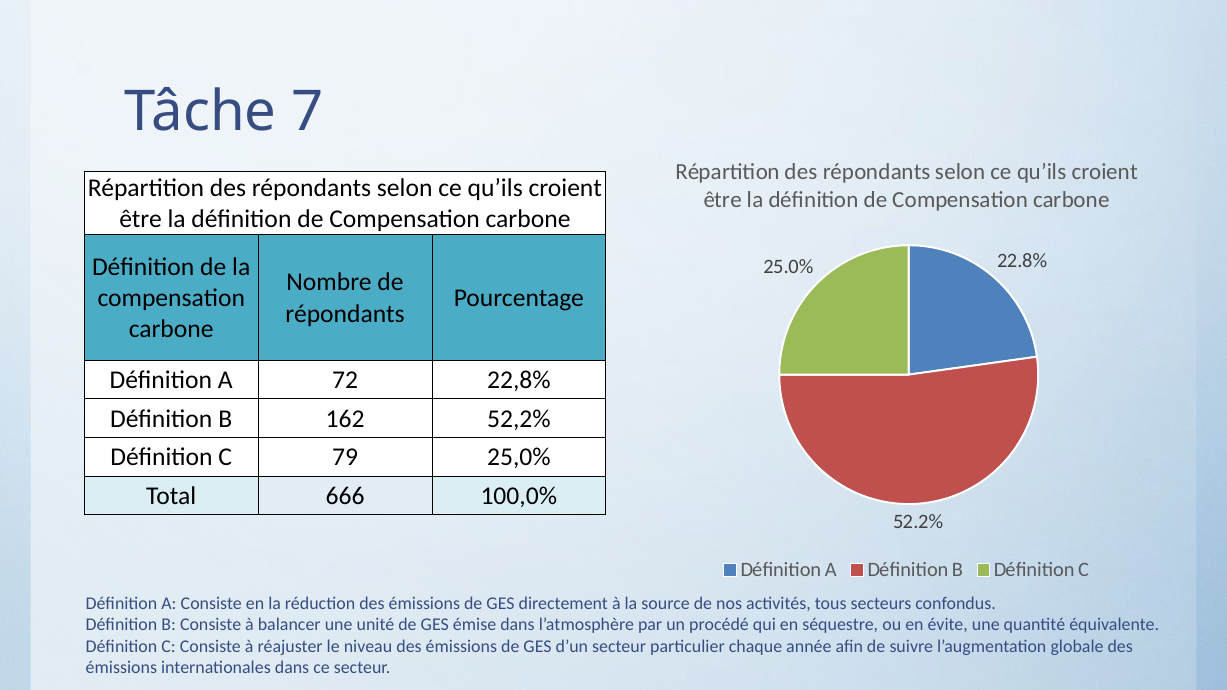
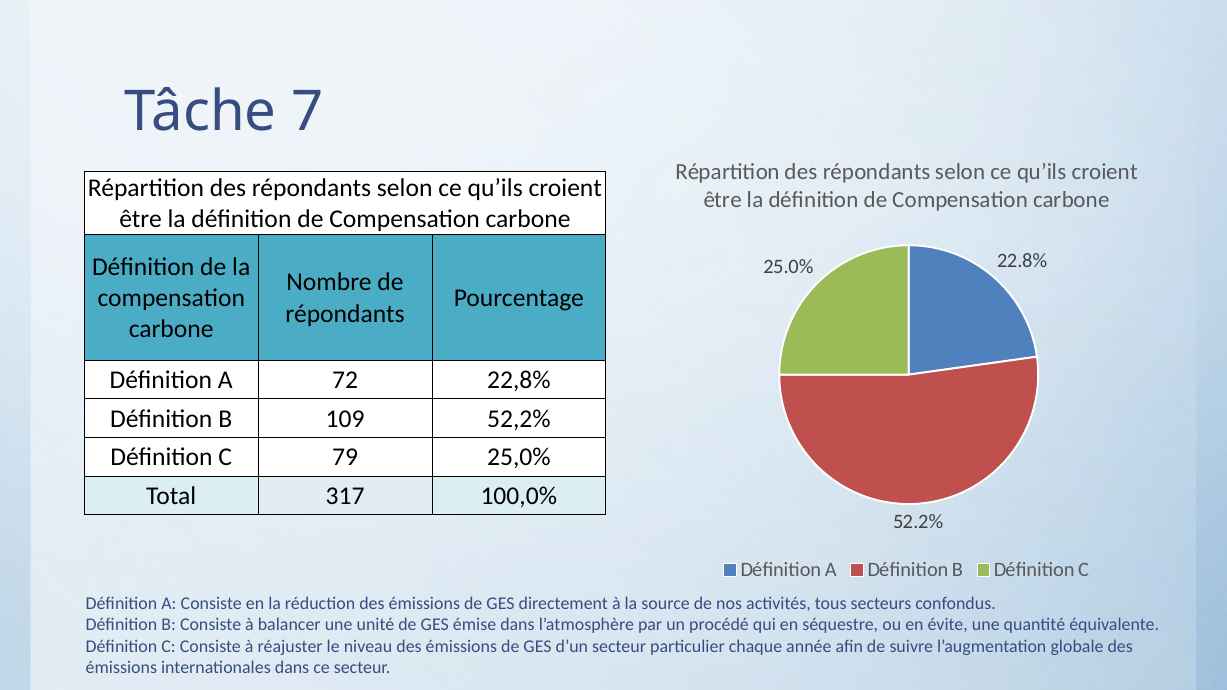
162: 162 -> 109 (345, 419)
666: 666 -> 317 (345, 496)
